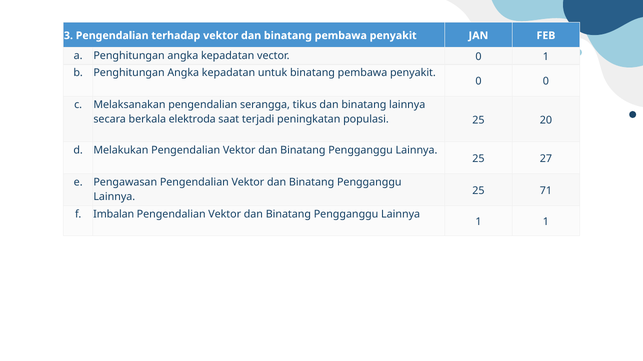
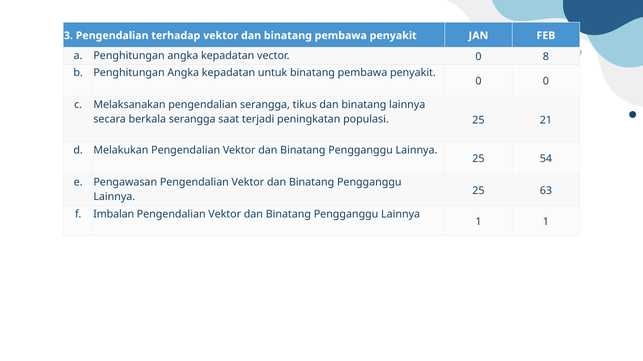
0 1: 1 -> 8 (546, 57)
berkala elektroda: elektroda -> serangga (192, 119)
20: 20 -> 21 (546, 120)
27: 27 -> 54 (546, 159)
71: 71 -> 63 (546, 191)
